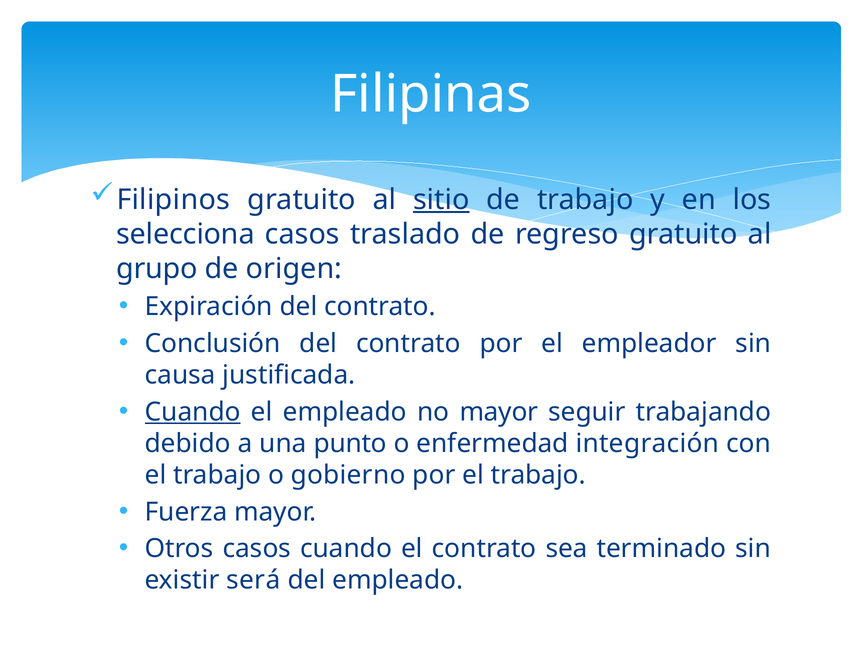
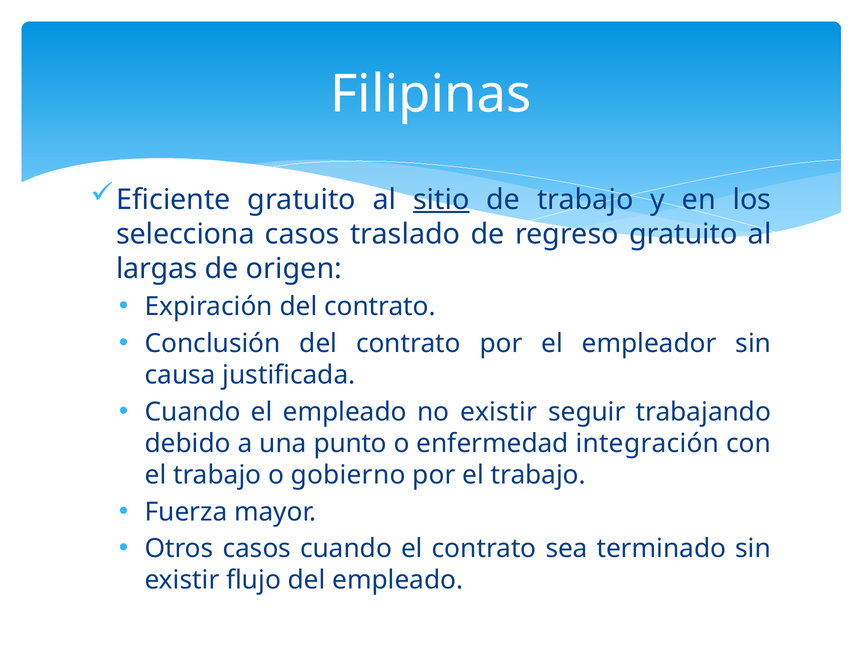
Filipinos: Filipinos -> Eficiente (173, 200)
grupo: grupo -> largas (157, 269)
Cuando underline: present -> none (193, 412)
no mayor: mayor -> existir (499, 412)
será: será -> flujo (254, 581)
